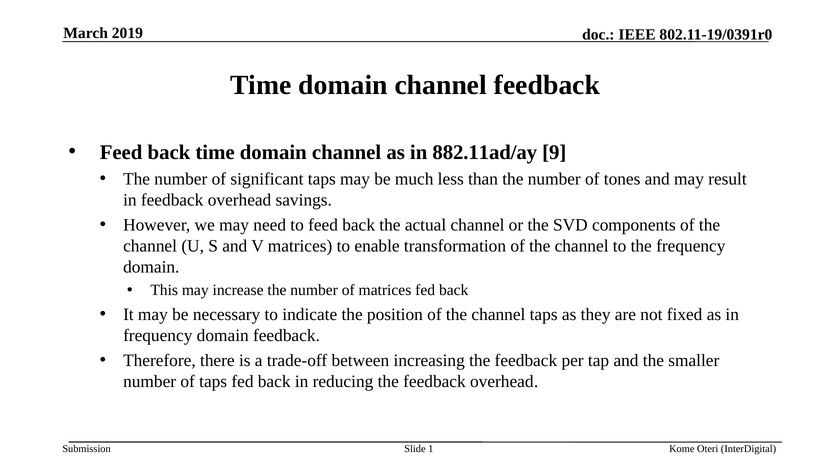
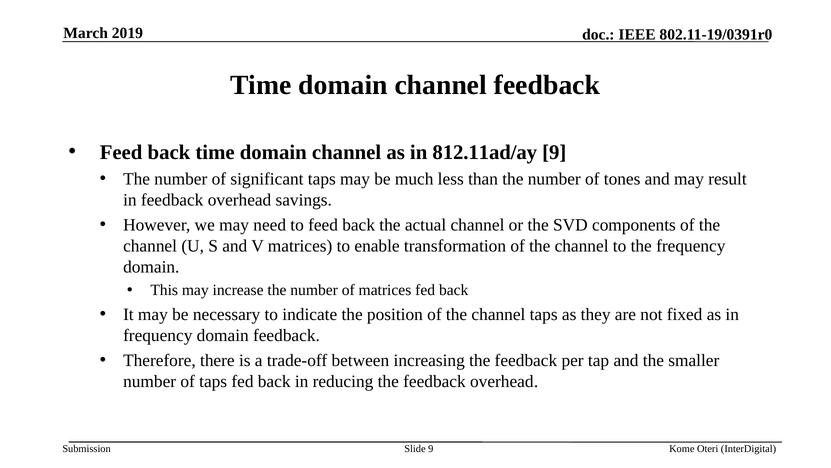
882.11ad/ay: 882.11ad/ay -> 812.11ad/ay (485, 152)
Slide 1: 1 -> 9 (431, 448)
